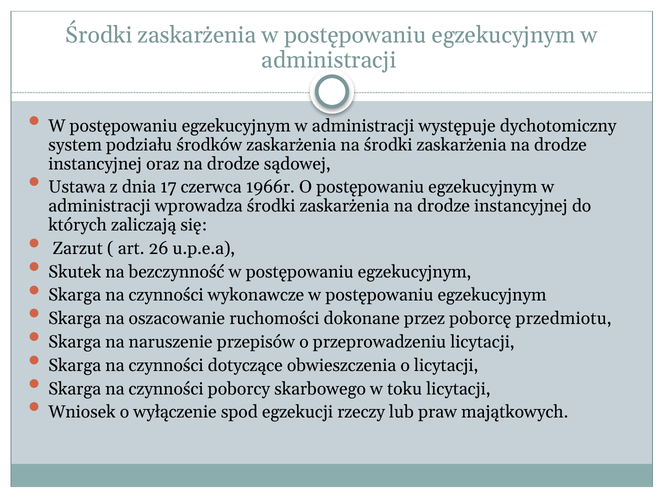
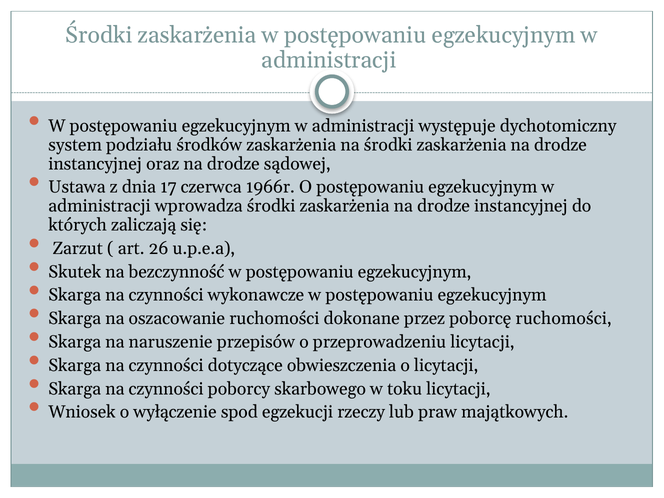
poborcę przedmiotu: przedmiotu -> ruchomości (564, 319)
